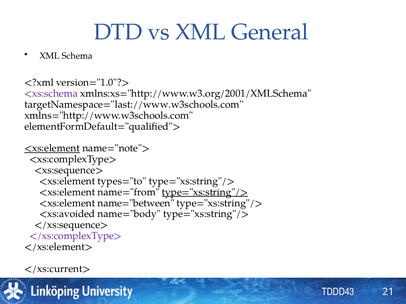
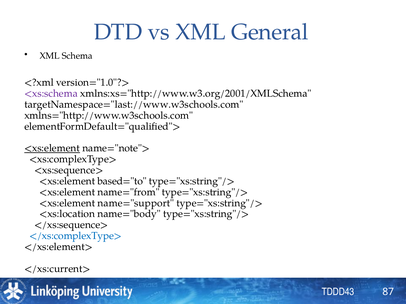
types="to: types="to -> based="to (122, 181)
type="xs:string"/> underline: present -> none (205, 192)
name="between: name="between -> name="support (136, 203)
<xs:avoided: <xs:avoided -> <xs:location (67, 214)
</xs:complexType> colour: purple -> blue (76, 236)
21: 21 -> 87 (388, 292)
